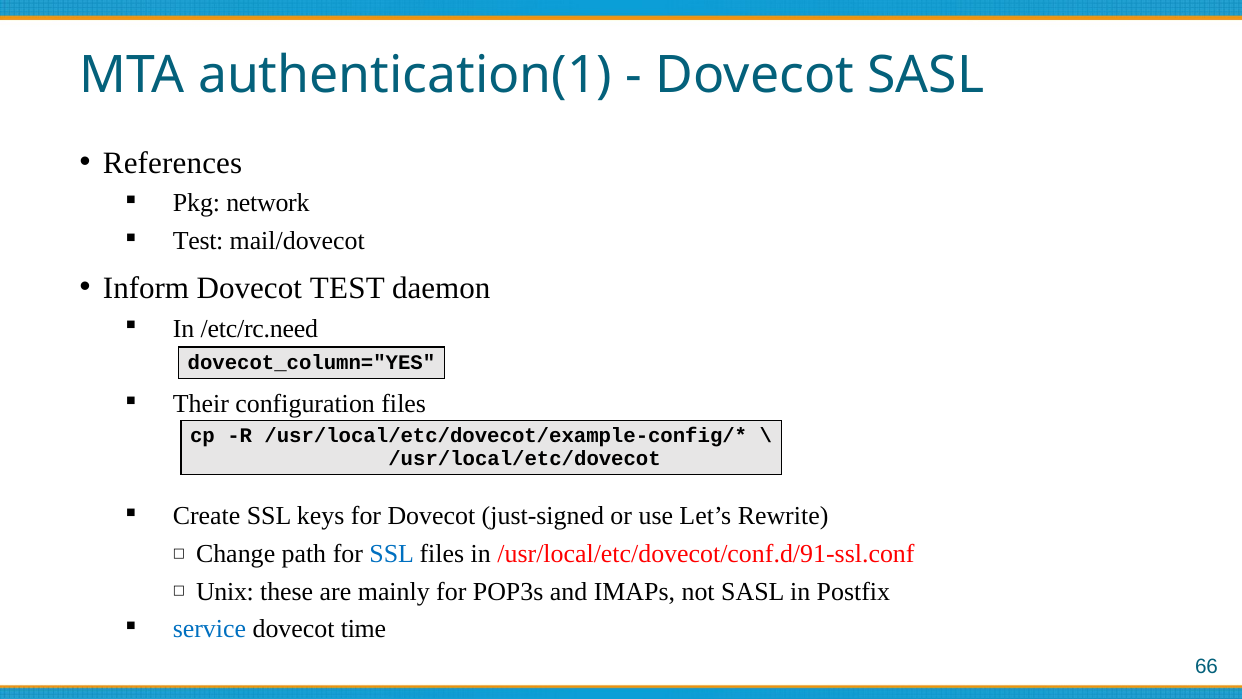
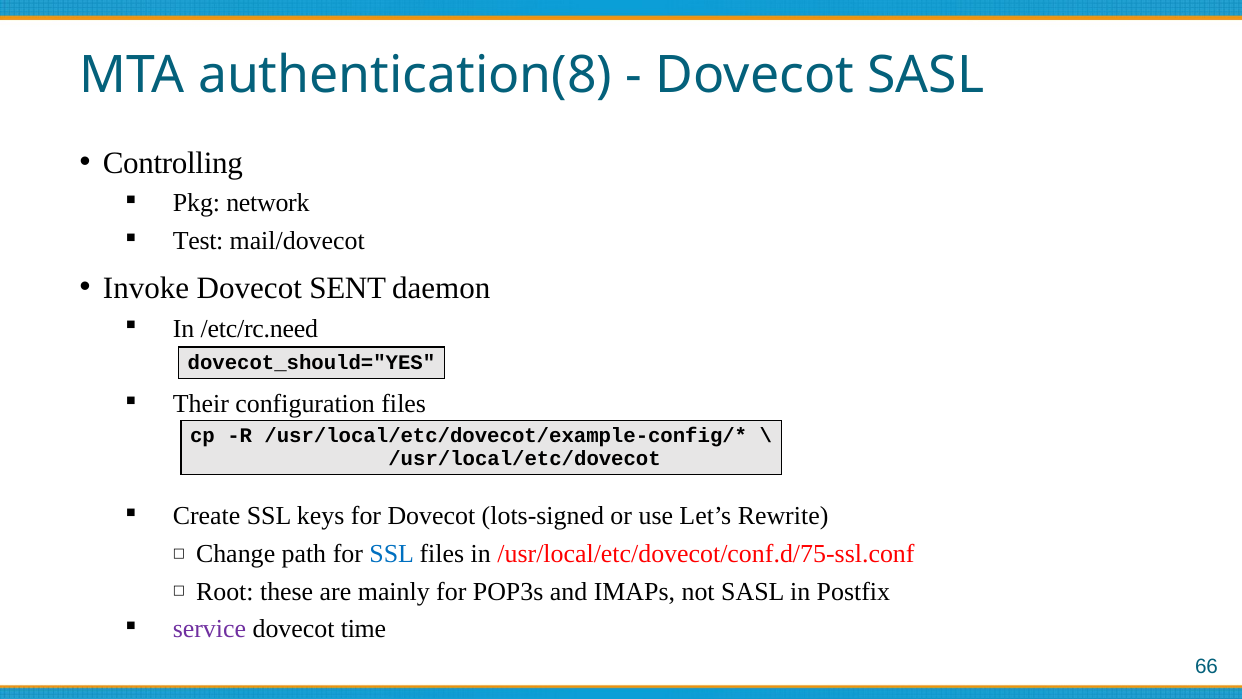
authentication(1: authentication(1 -> authentication(8 (405, 75)
References: References -> Controlling (173, 163)
Inform: Inform -> Invoke (146, 288)
Dovecot TEST: TEST -> SENT (348, 288)
dovecot_column="YES: dovecot_column="YES -> dovecot_should="YES (312, 363)
just-signed: just-signed -> lots-signed (543, 516)
/usr/local/etc/dovecot/conf.d/91-ssl.conf: /usr/local/etc/dovecot/conf.d/91-ssl.conf -> /usr/local/etc/dovecot/conf.d/75-ssl.conf (706, 554)
Unix: Unix -> Root (225, 591)
service colour: blue -> purple (209, 629)
